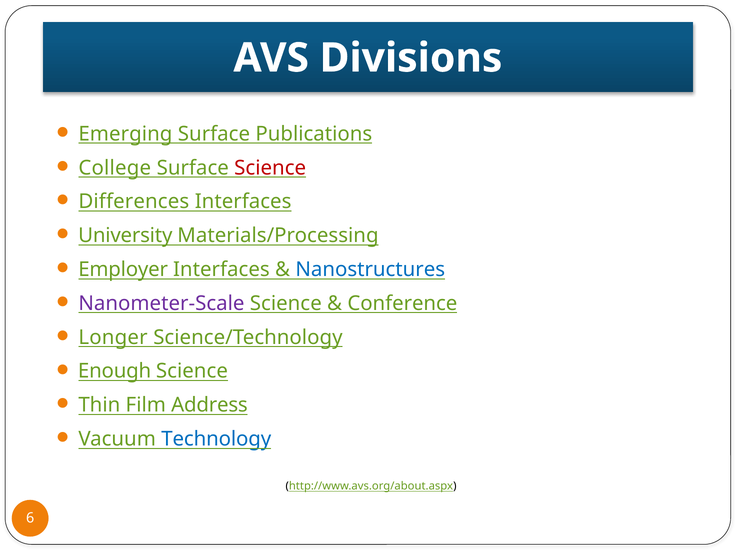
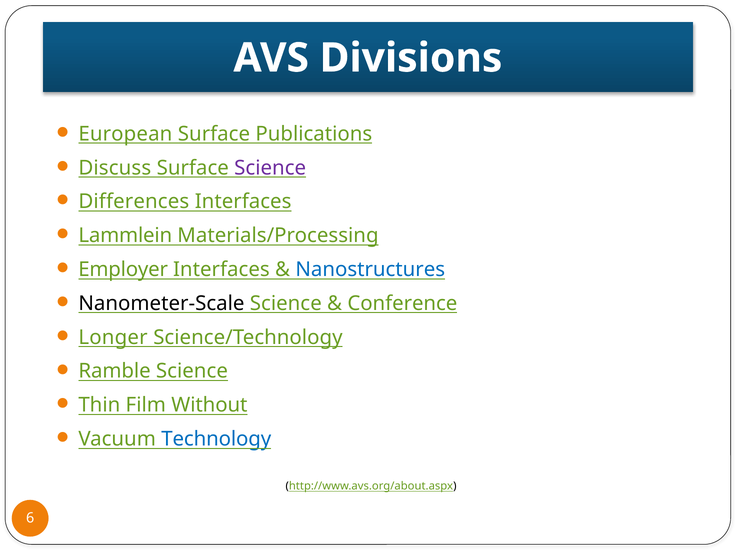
Emerging: Emerging -> European (125, 134)
College: College -> Discuss (115, 168)
Science colour: red -> purple (270, 168)
University: University -> Lammlein (125, 236)
Nanometer-Scale colour: purple -> black (161, 303)
Enough: Enough -> Ramble (115, 371)
Address: Address -> Without (209, 405)
